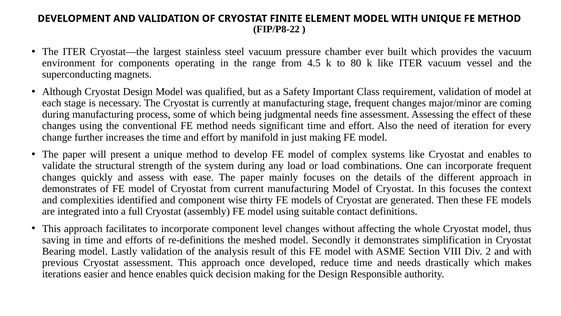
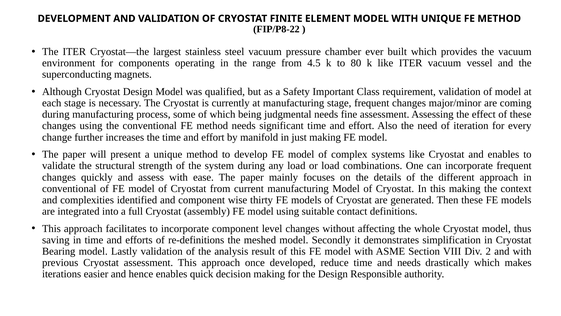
demonstrates: demonstrates -> conventional (69, 188)
this focuses: focuses -> making (465, 188)
